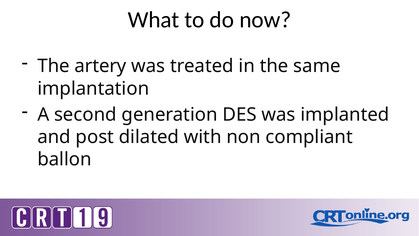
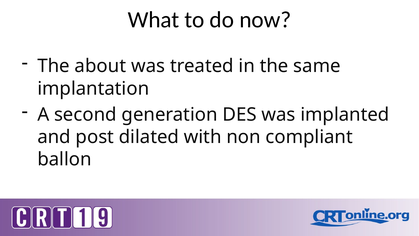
artery: artery -> about (100, 66)
